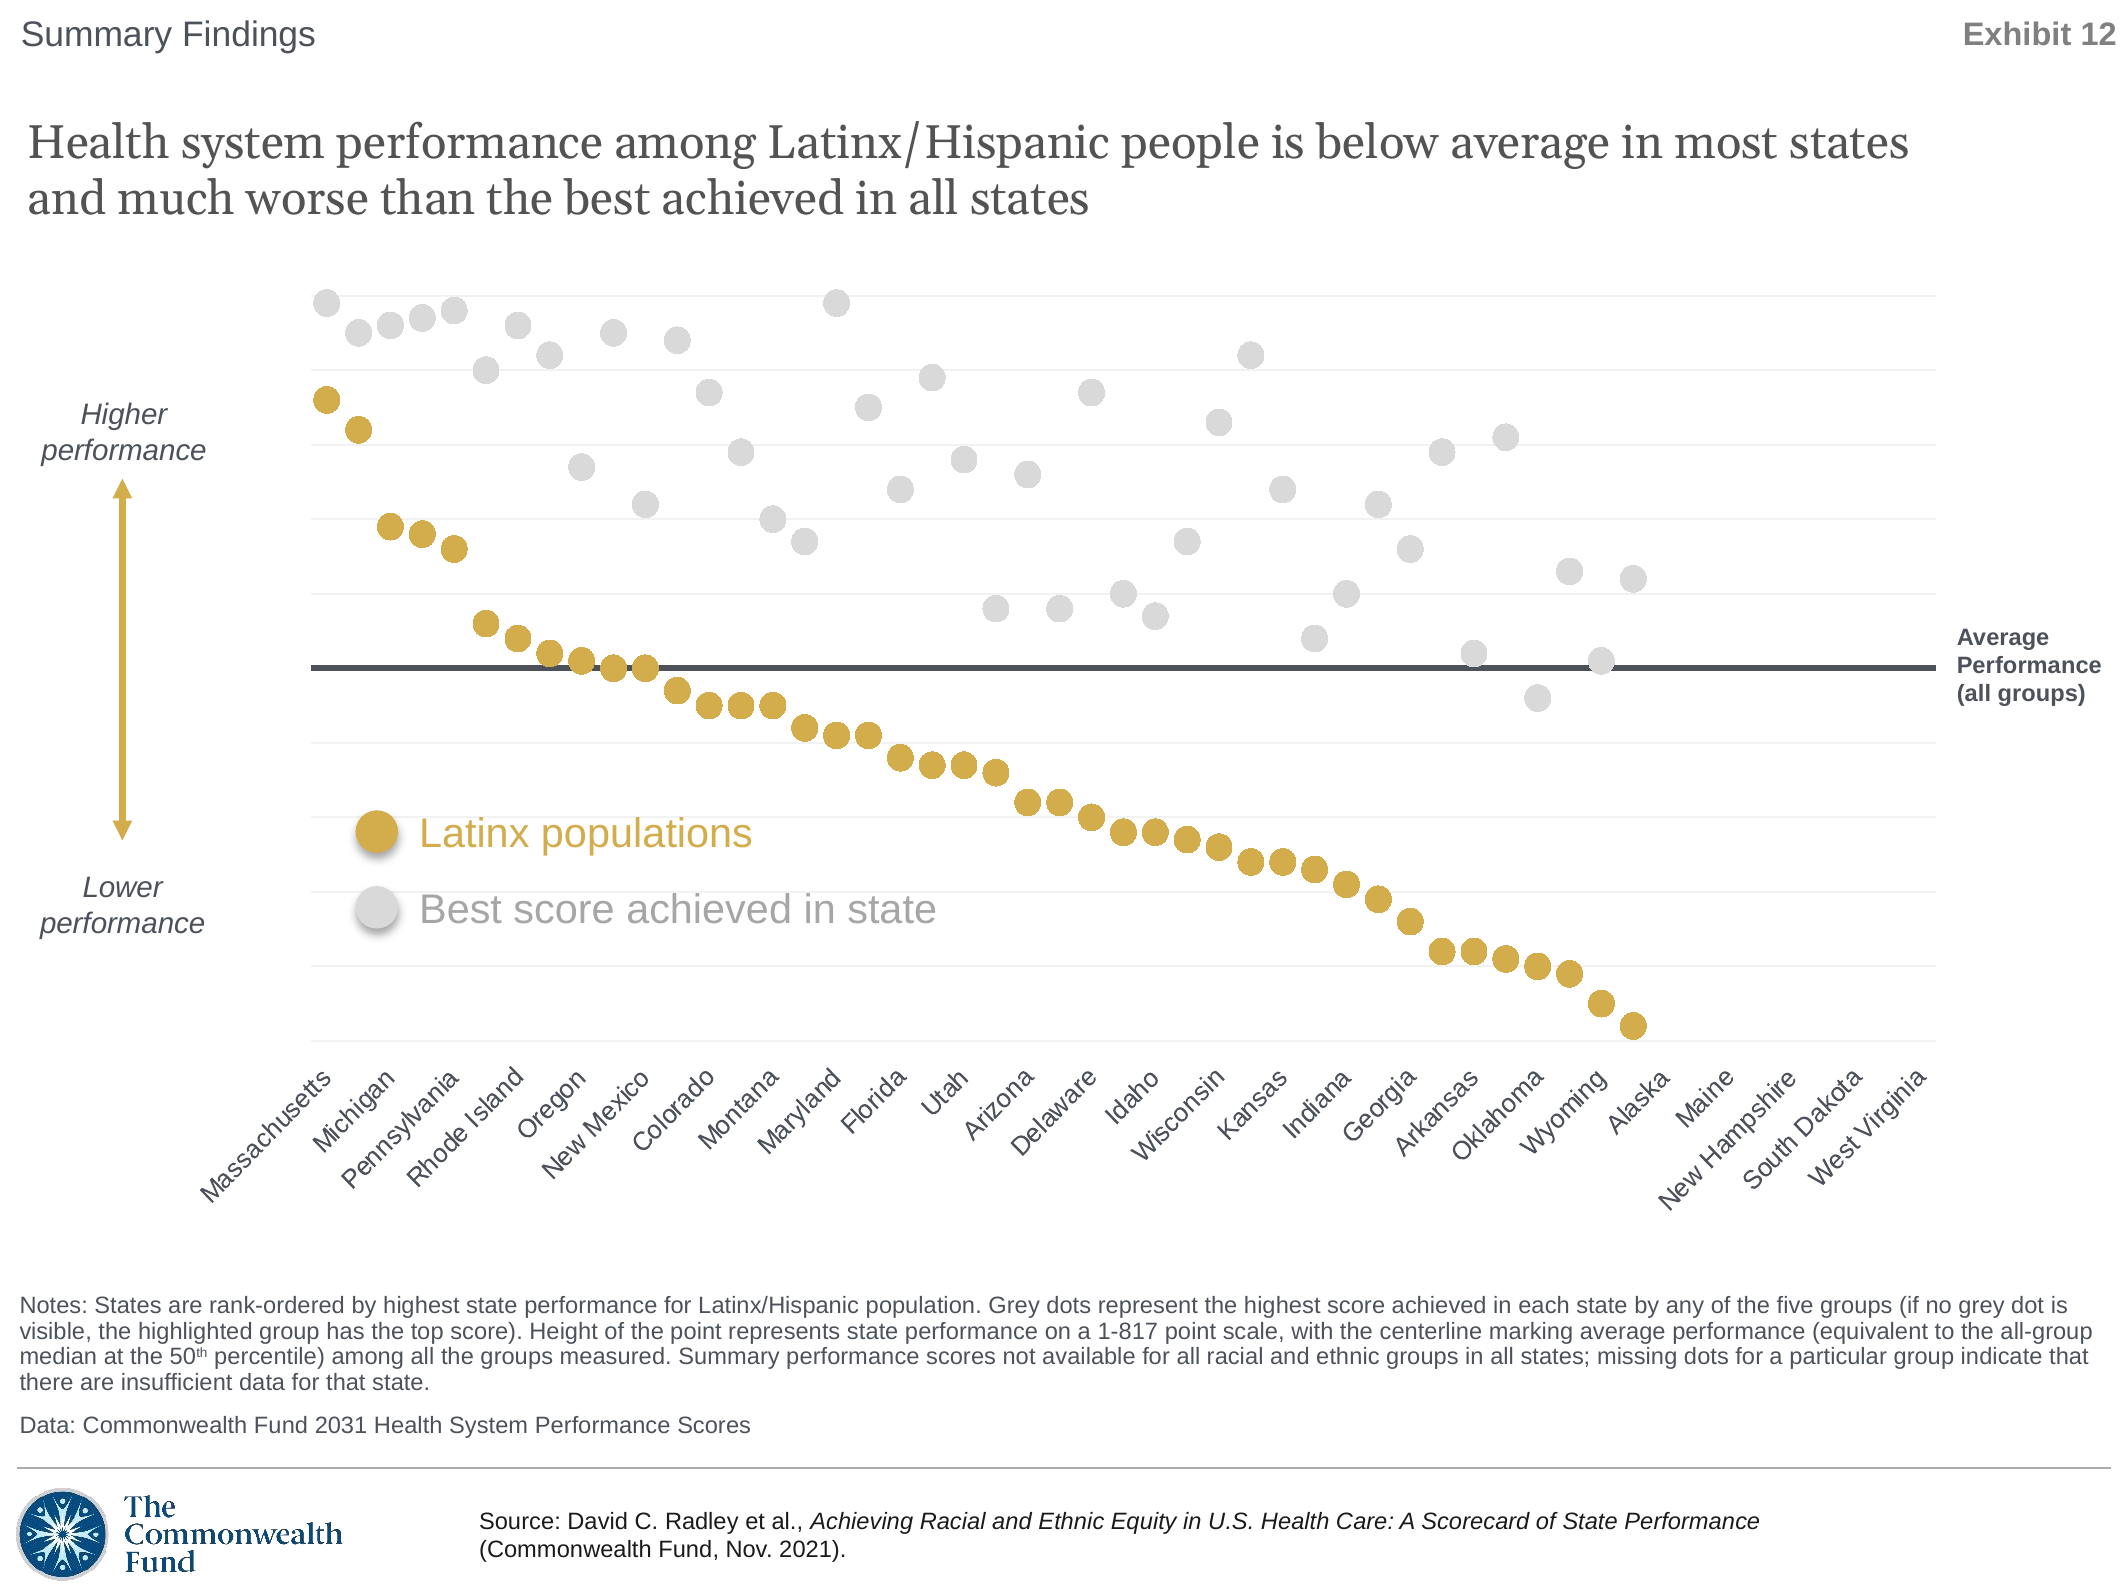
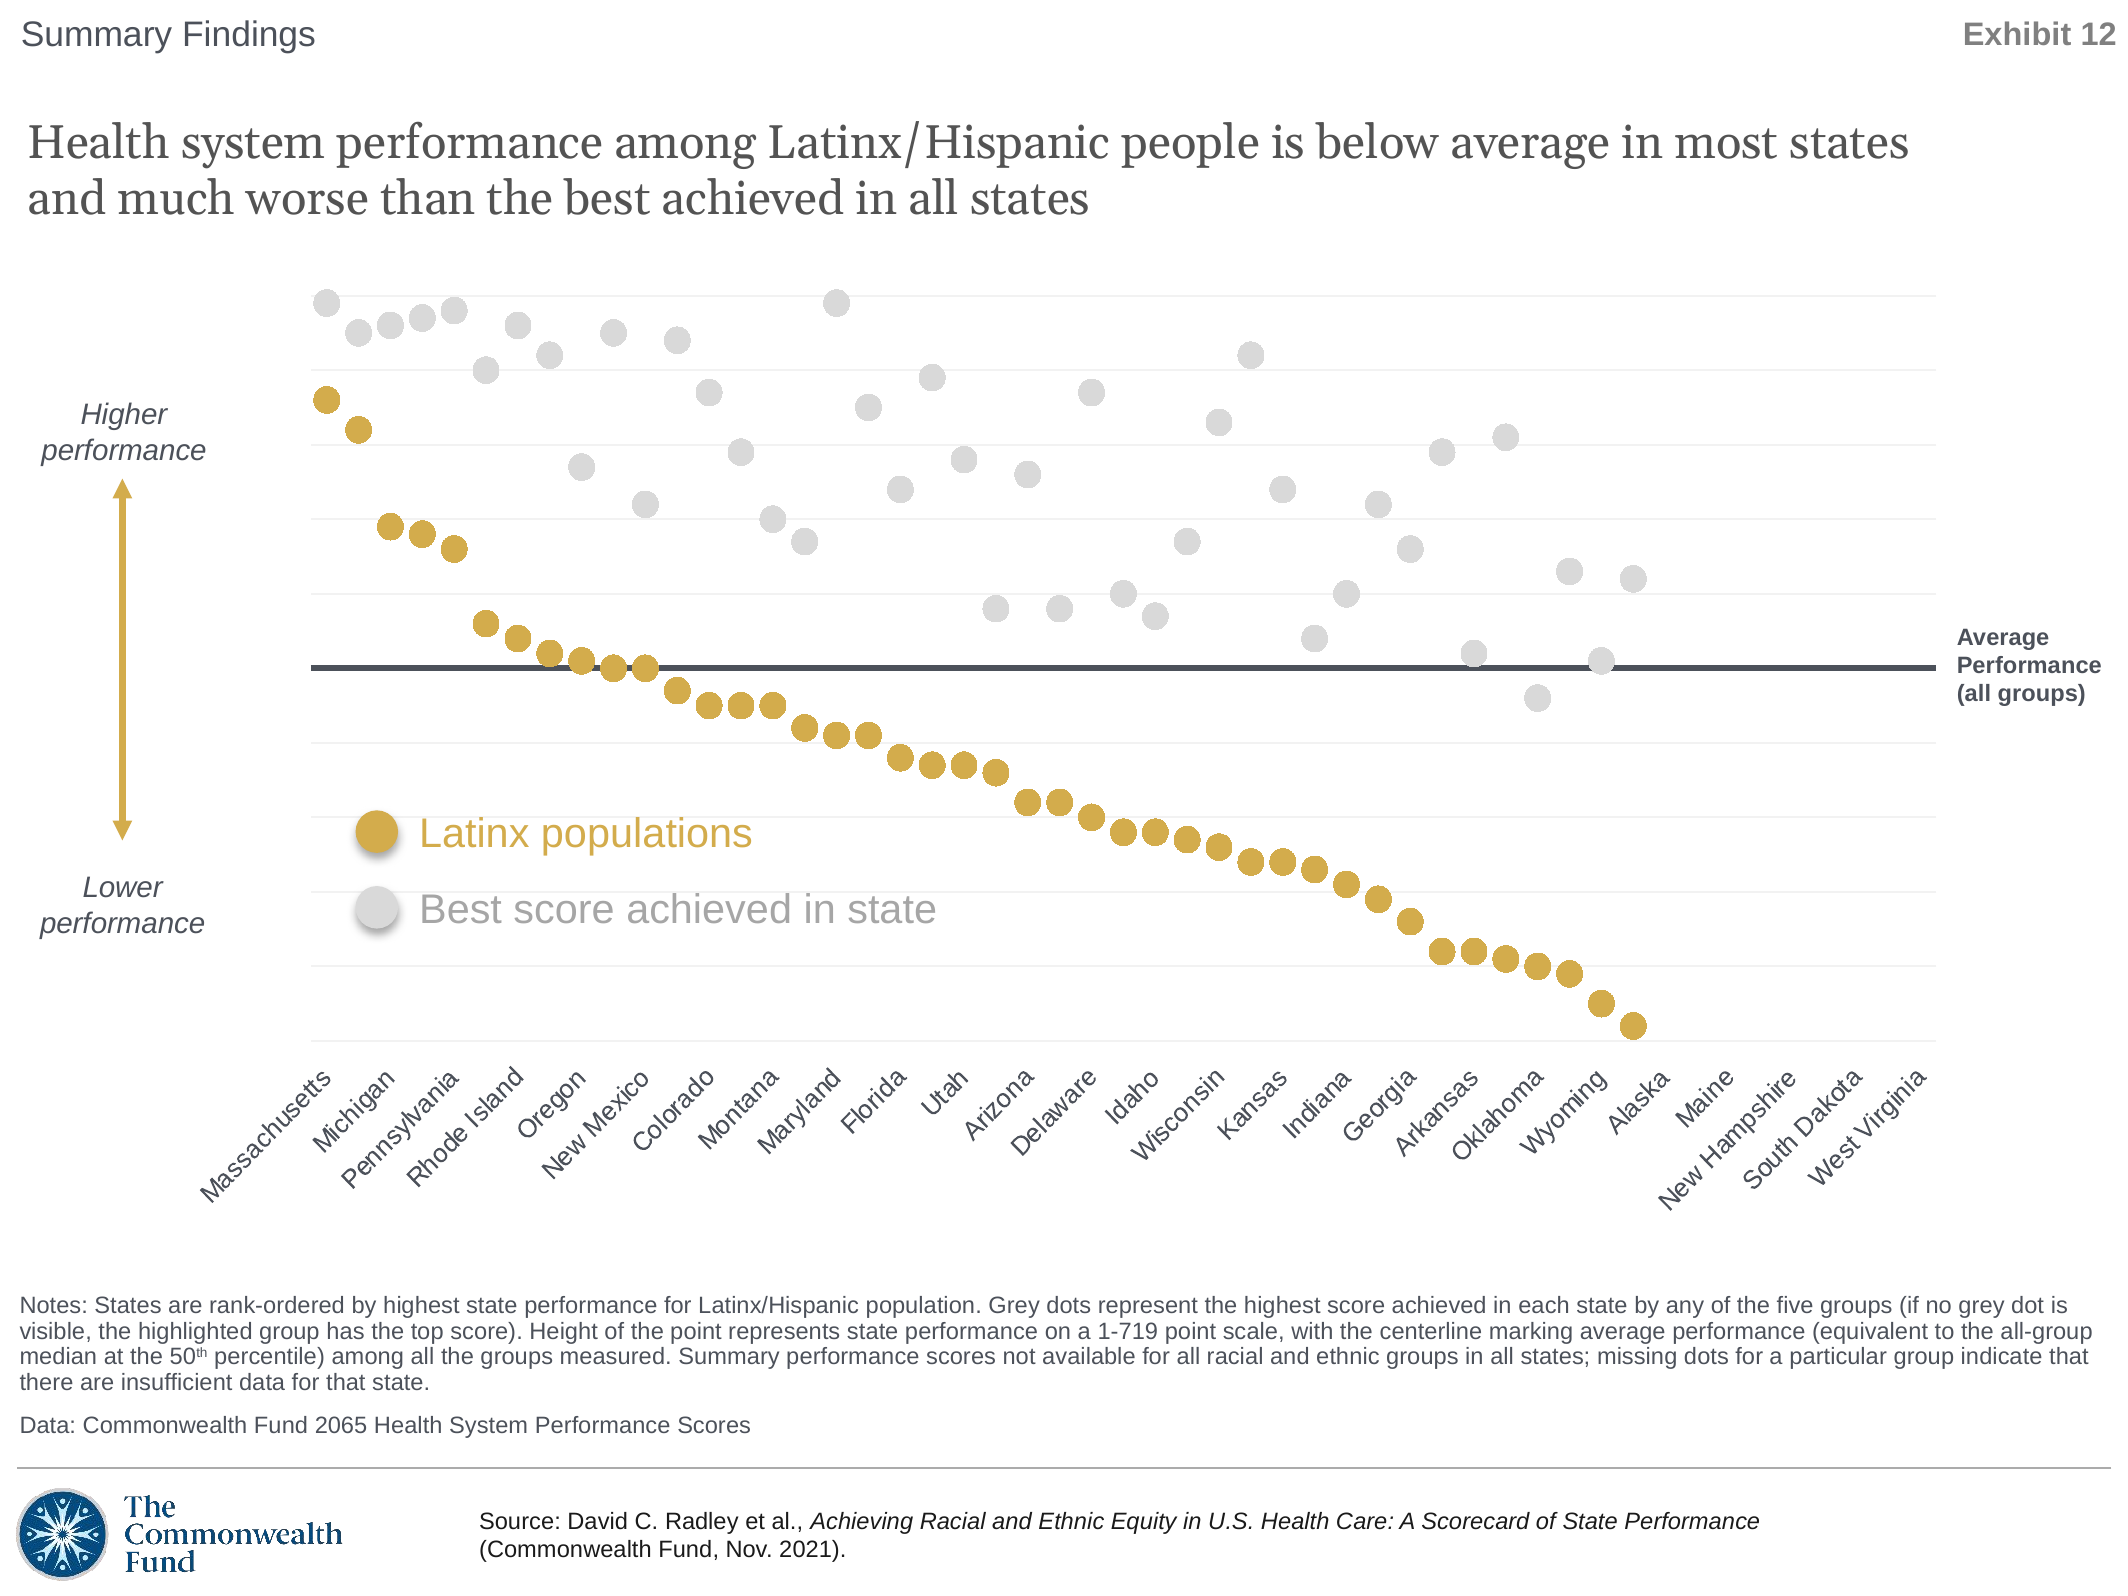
1-817: 1-817 -> 1-719 (1128, 1332)
2031: 2031 -> 2065 (341, 1426)
